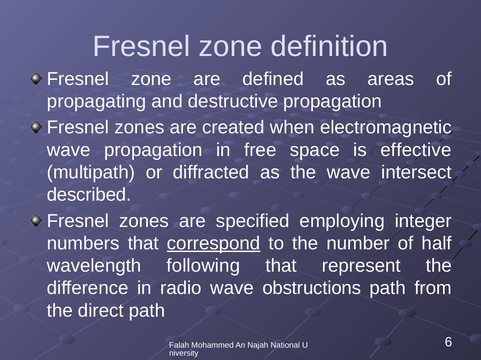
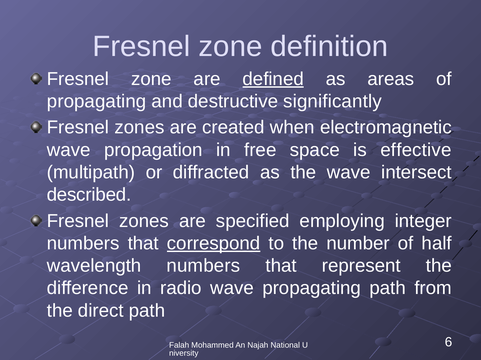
defined underline: none -> present (273, 79)
destructive propagation: propagation -> significantly (332, 102)
wavelength following: following -> numbers (203, 266)
wave obstructions: obstructions -> propagating (312, 289)
